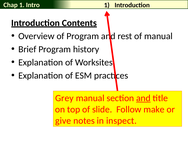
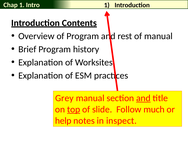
top underline: none -> present (74, 109)
make: make -> much (154, 109)
give: give -> help (63, 121)
